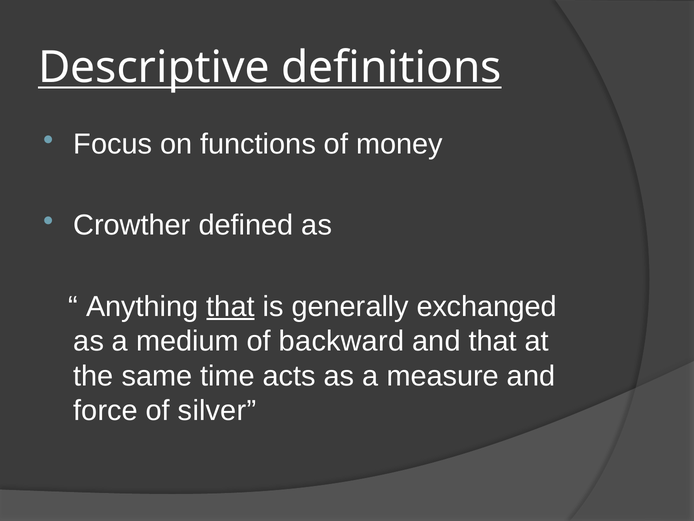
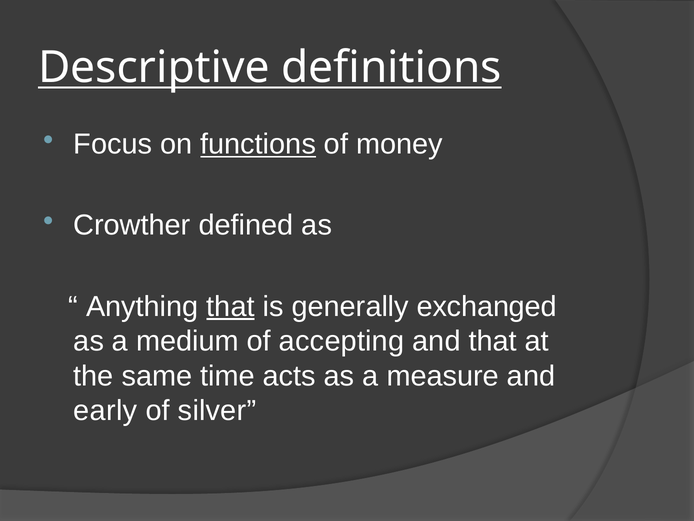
functions underline: none -> present (258, 144)
backward: backward -> accepting (342, 341)
force: force -> early (105, 410)
